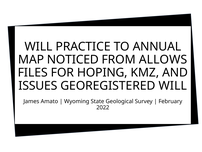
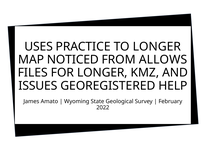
WILL: WILL -> USES (39, 46)
TO ANNUAL: ANNUAL -> LONGER (157, 46)
FOR HOPING: HOPING -> LONGER (102, 72)
GEOREGISTERED WILL: WILL -> HELP (173, 85)
